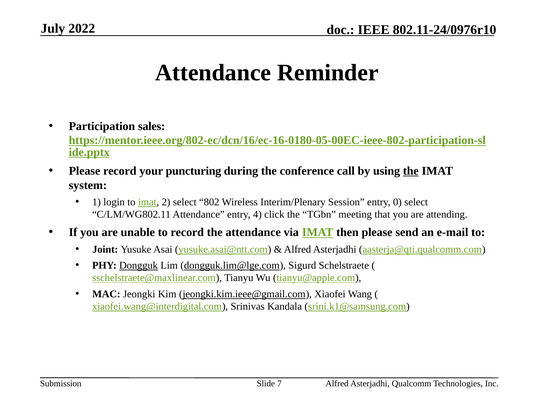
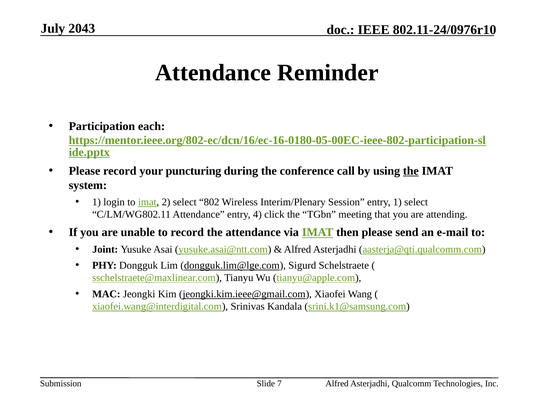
2022: 2022 -> 2043 (82, 28)
sales: sales -> each (151, 126)
entry 0: 0 -> 1 (397, 202)
Dongguk underline: present -> none (139, 266)
